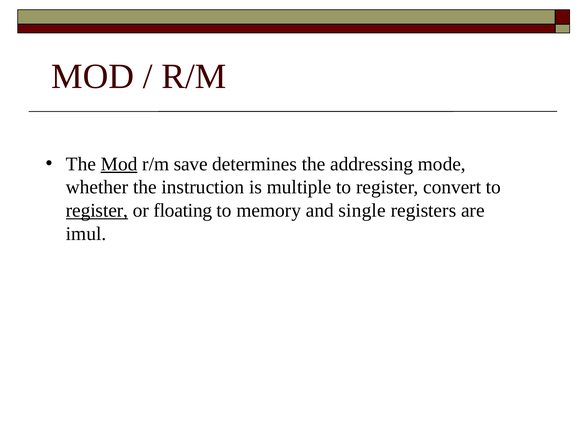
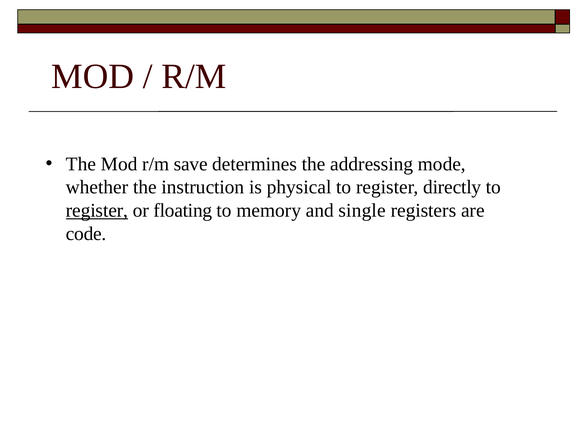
Mod underline: present -> none (119, 164)
multiple: multiple -> physical (299, 187)
convert: convert -> directly (452, 187)
imul: imul -> code (86, 234)
